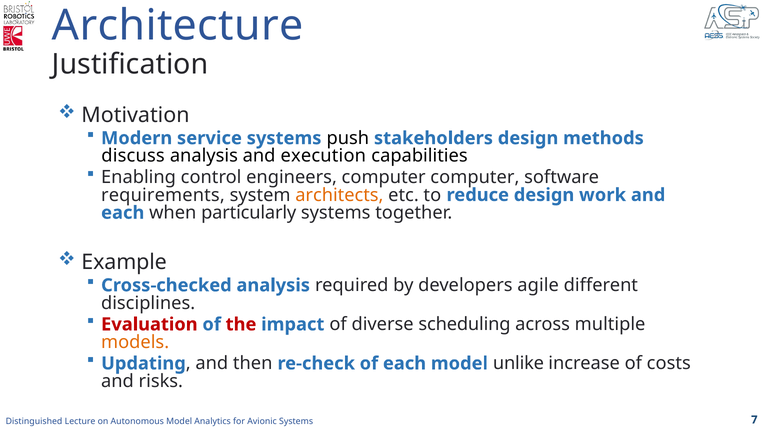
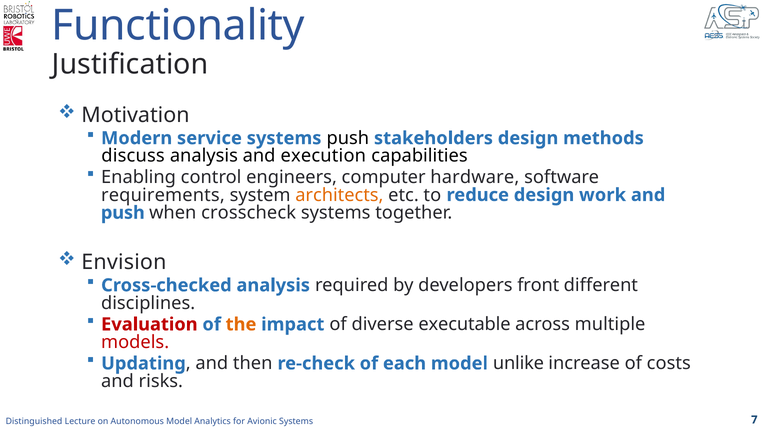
Architecture: Architecture -> Functionality (178, 26)
computer computer: computer -> hardware (475, 177)
each: each -> push (123, 213)
particularly: particularly -> crosscheck (249, 213)
Example: Example -> Envision (124, 262)
agile: agile -> front (538, 285)
the colour: red -> orange (241, 324)
scheduling: scheduling -> executable (465, 324)
models colour: orange -> red (135, 342)
